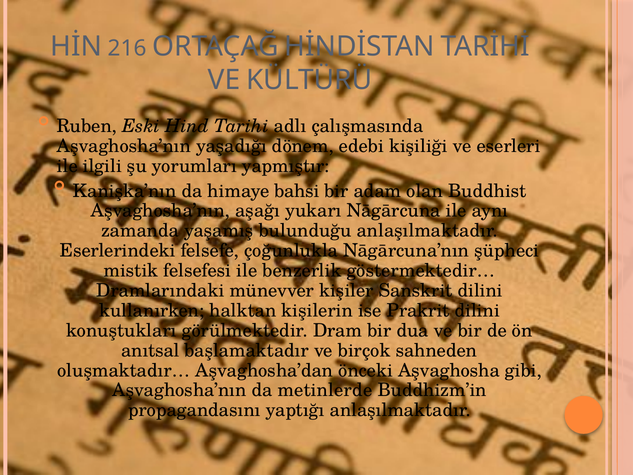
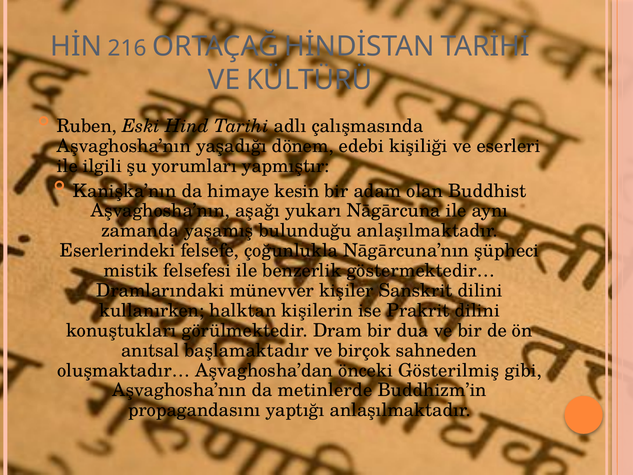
bahsi: bahsi -> kesin (297, 191)
Aşvaghosha: Aşvaghosha -> Gösterilmiş (449, 370)
